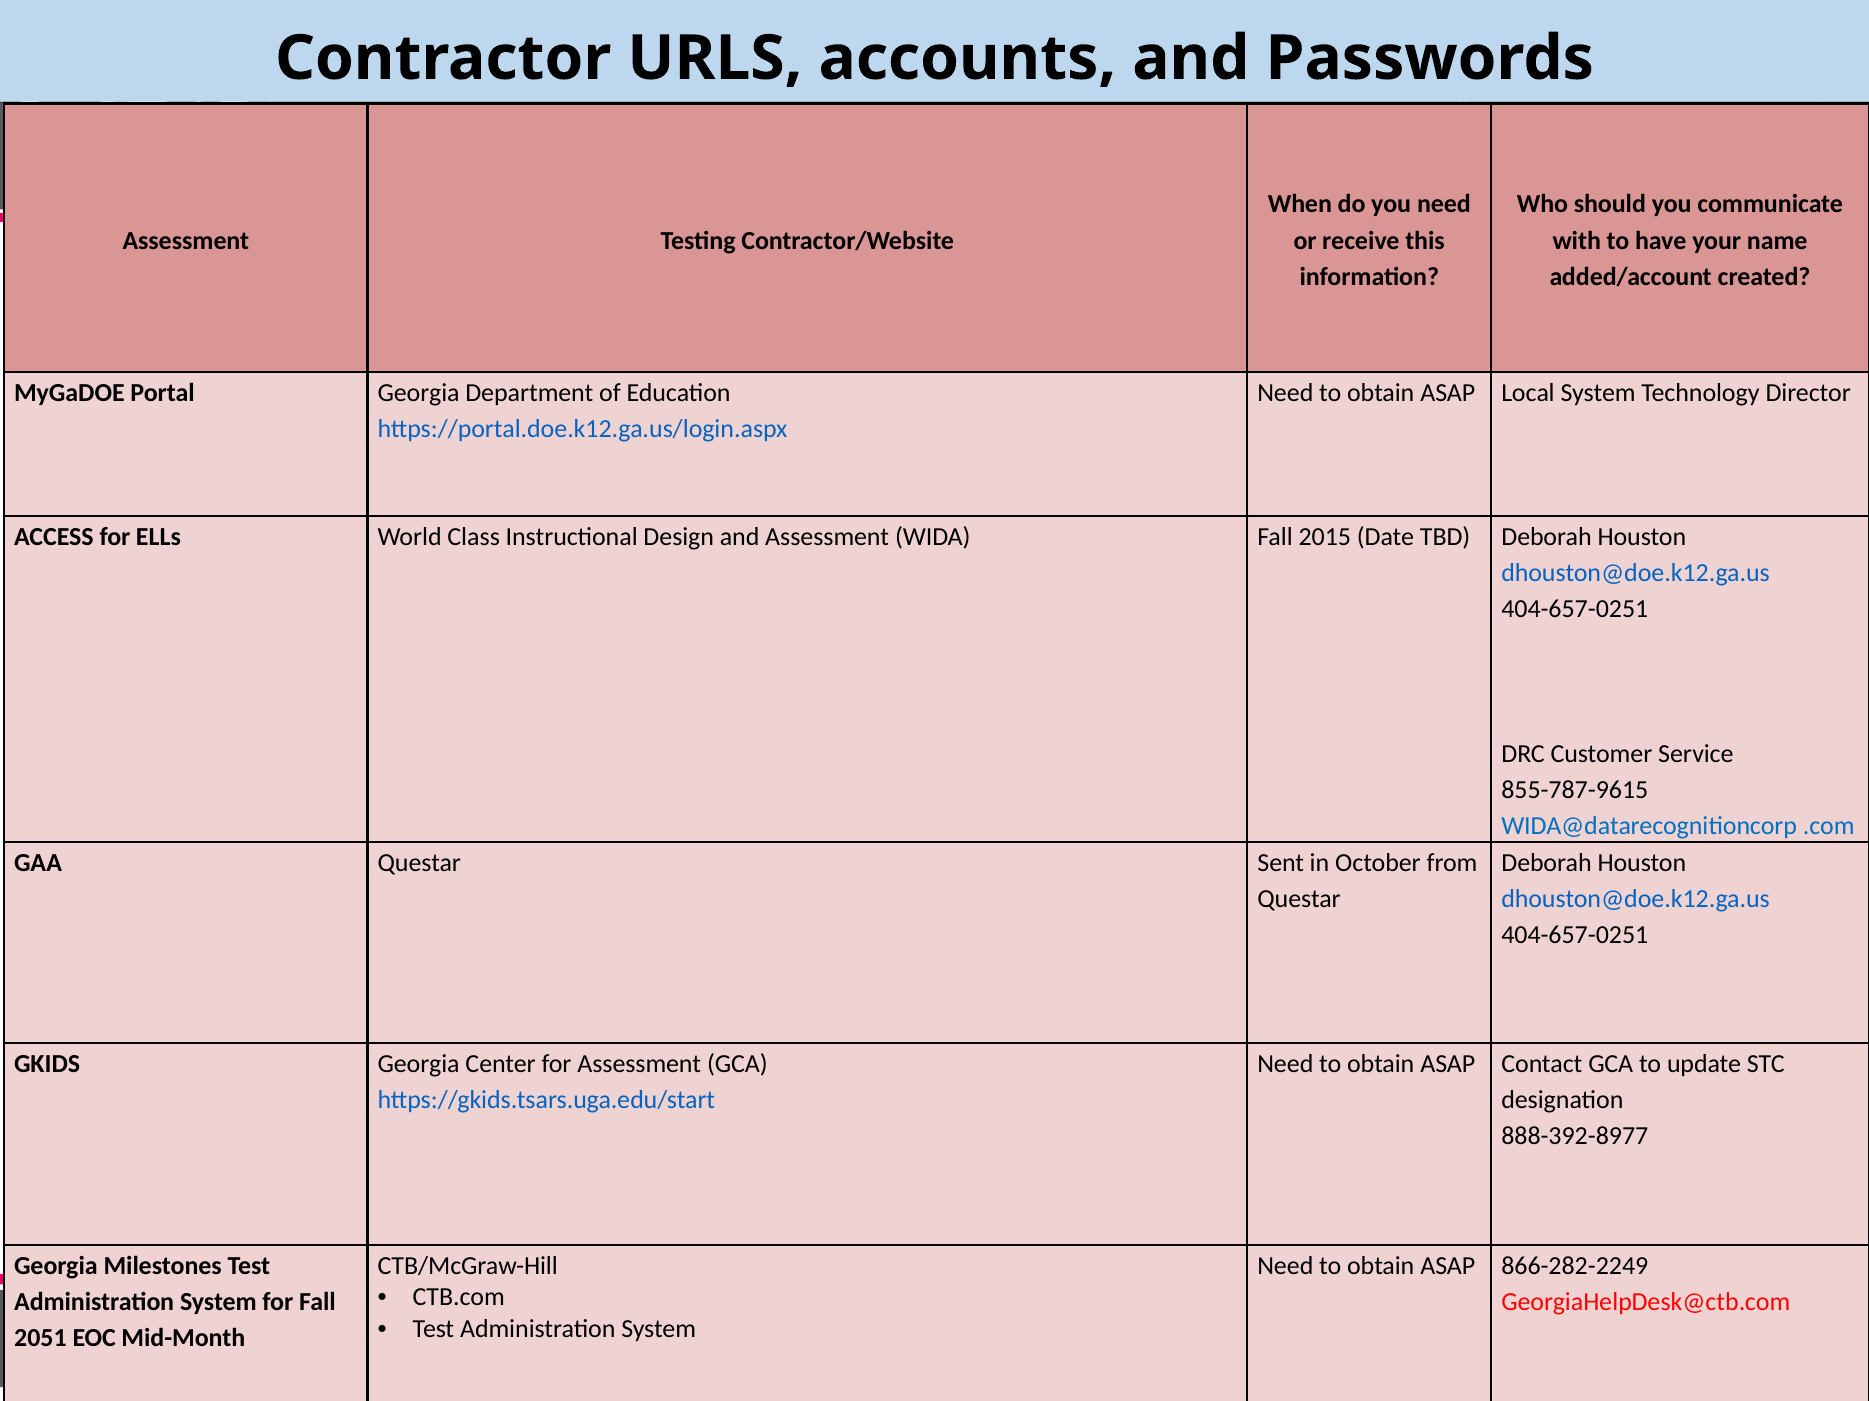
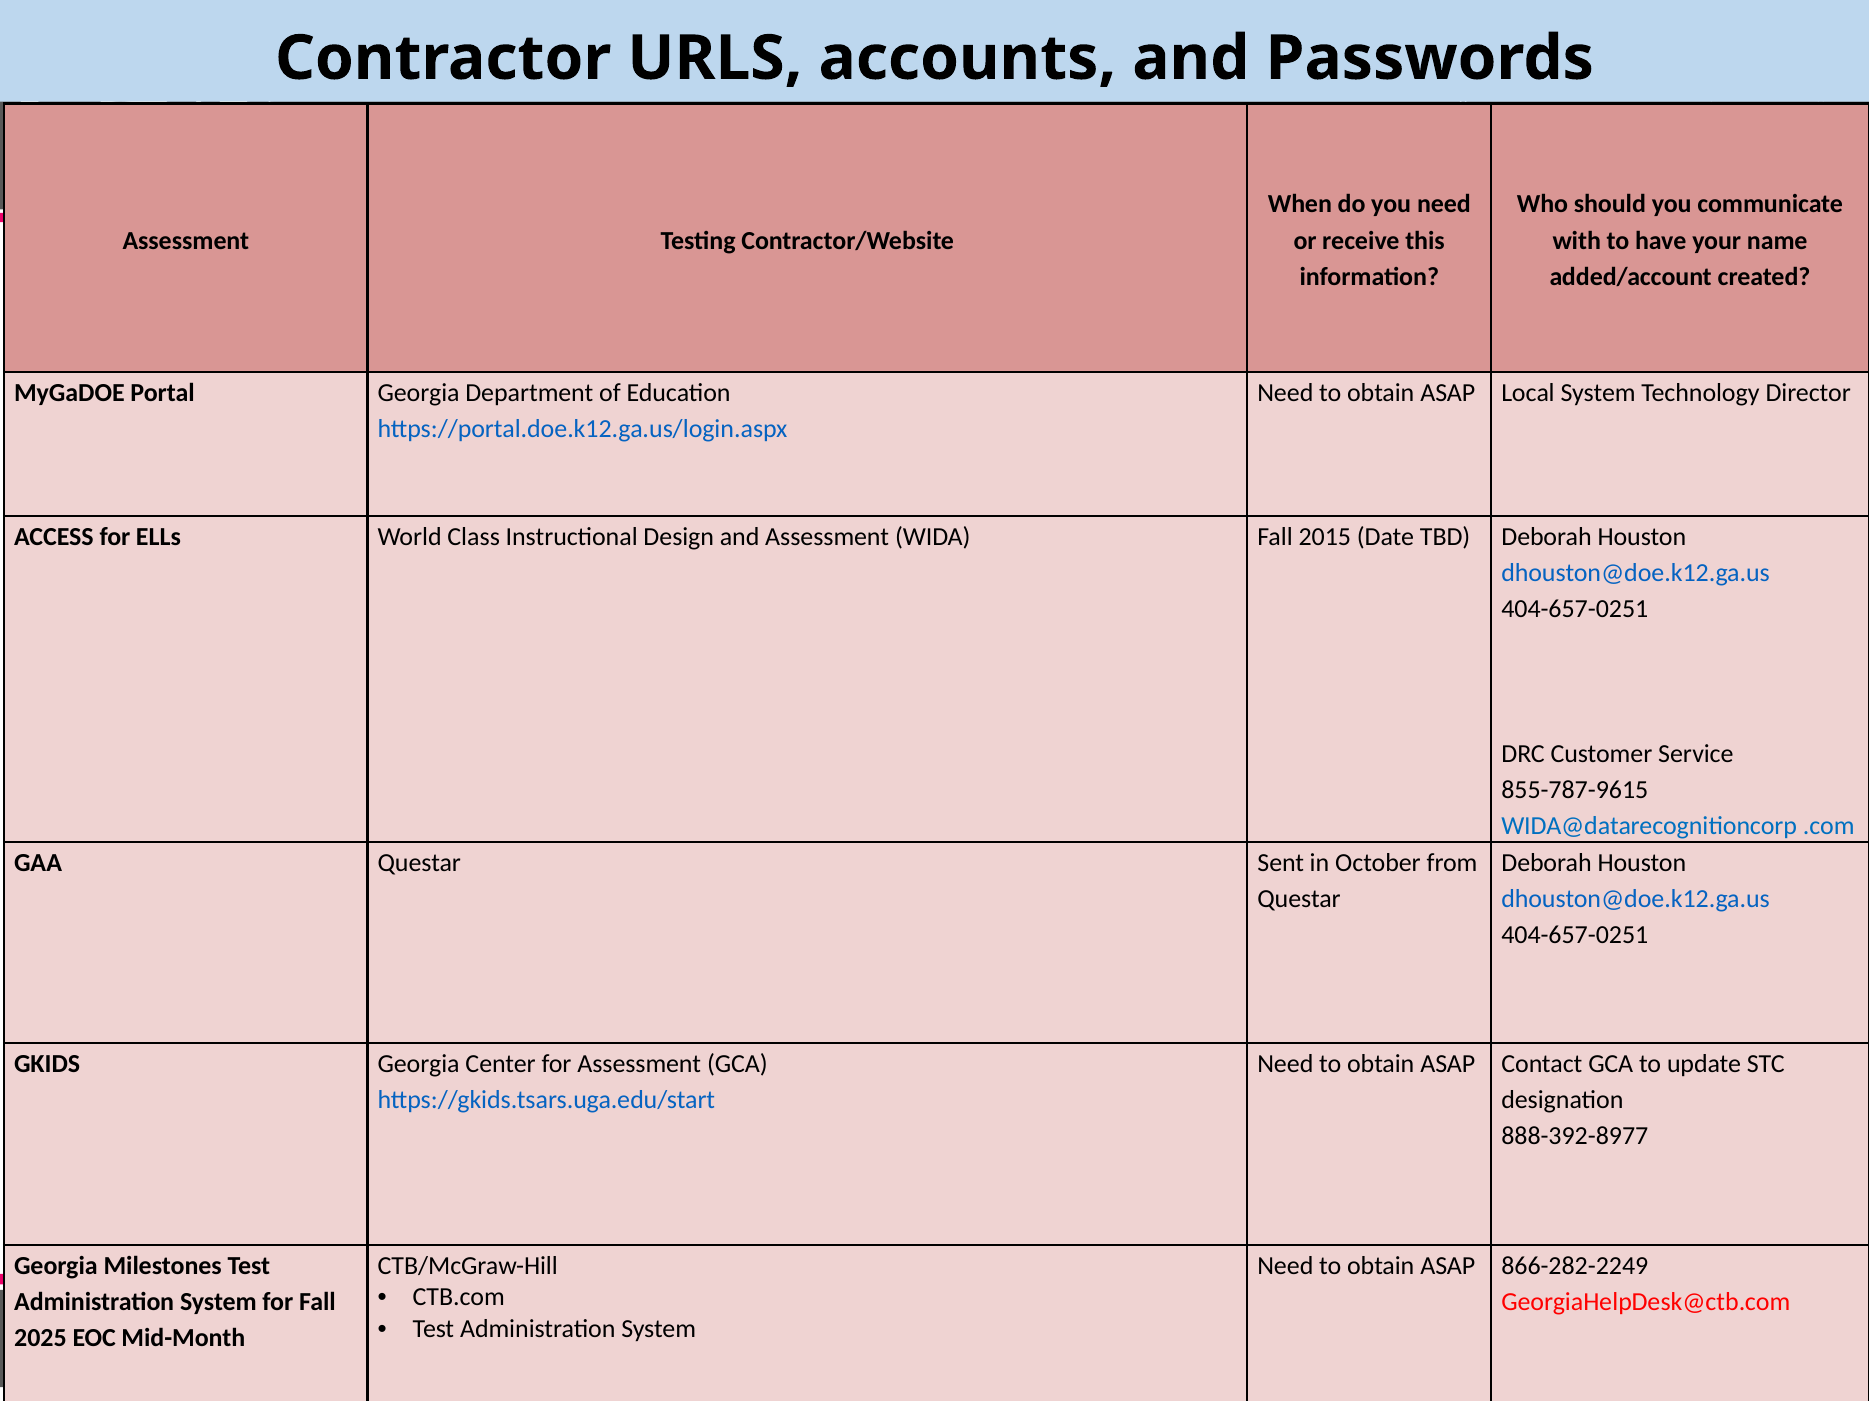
2051: 2051 -> 2025 (40, 1339)
